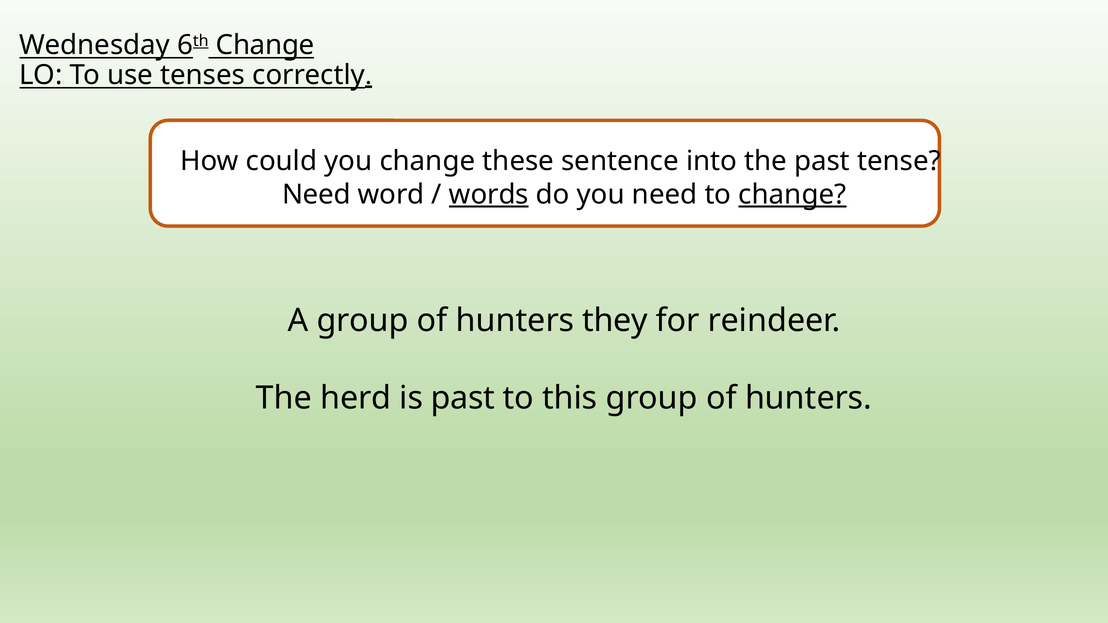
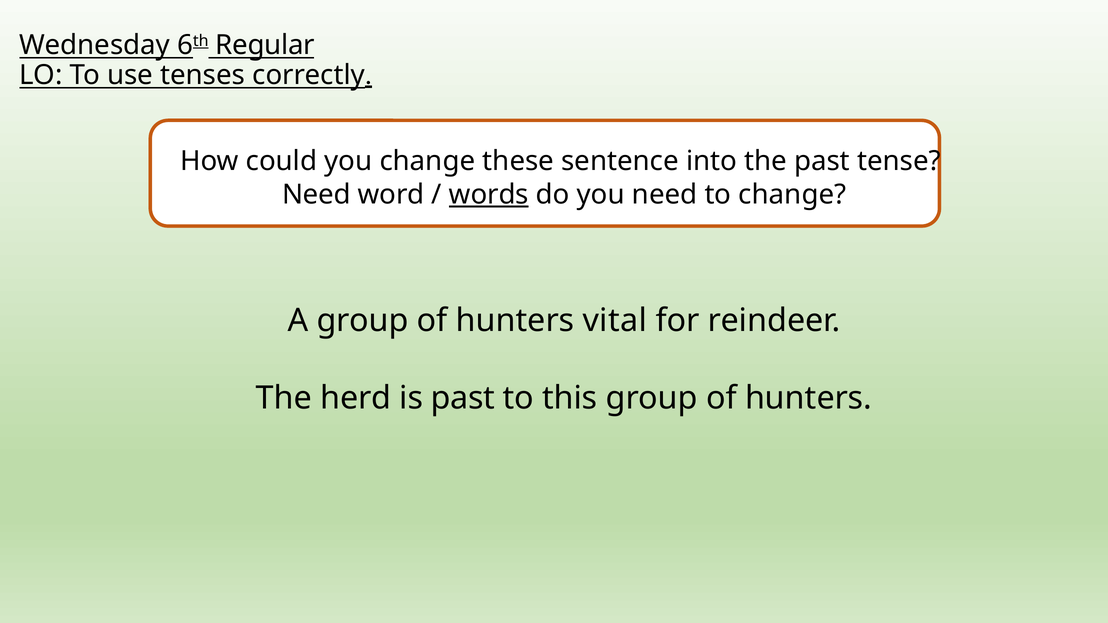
6th Change: Change -> Regular (265, 45)
change underline: present -> none (792, 195)
they: they -> vital (615, 321)
